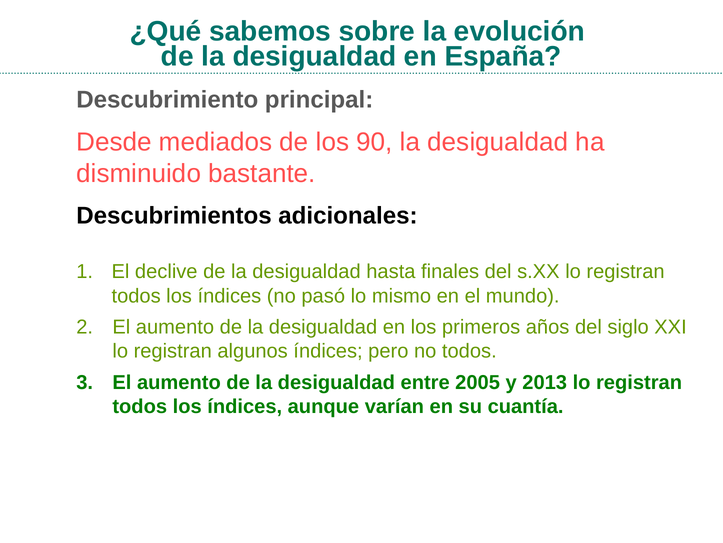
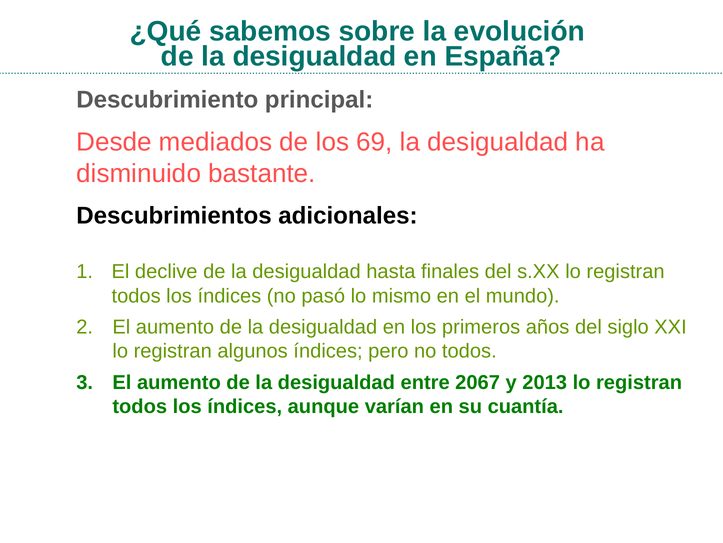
90: 90 -> 69 (374, 142)
2005: 2005 -> 2067 (478, 382)
